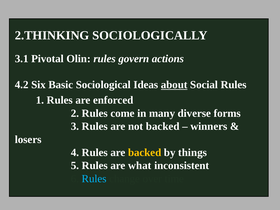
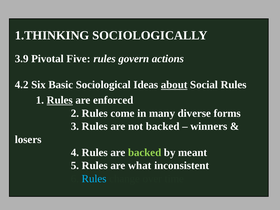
2.THINKING: 2.THINKING -> 1.THINKING (52, 35)
3.1: 3.1 -> 3.9 (22, 59)
Olin: Olin -> Five (79, 59)
Rules underline: none -> present (60, 100)
backed colour: yellow -> light green (145, 152)
things: things -> meant (193, 152)
